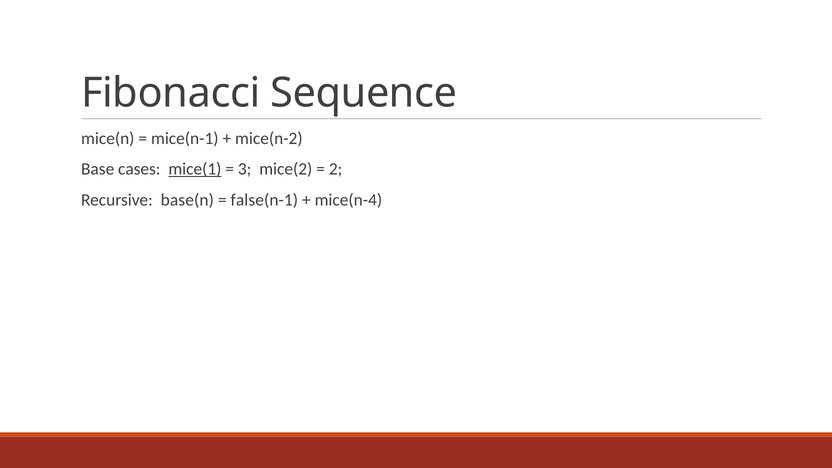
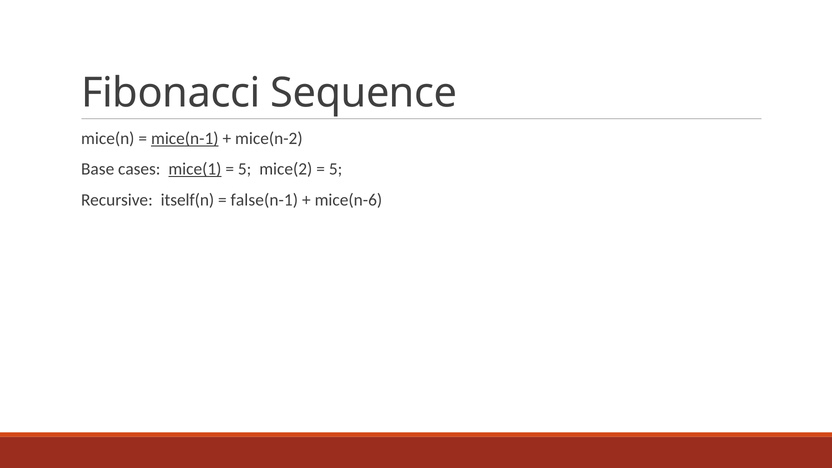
mice(n-1 underline: none -> present (185, 138)
3: 3 -> 5 (245, 169)
2: 2 -> 5 (336, 169)
base(n: base(n -> itself(n (187, 200)
mice(n-4: mice(n-4 -> mice(n-6 (348, 200)
